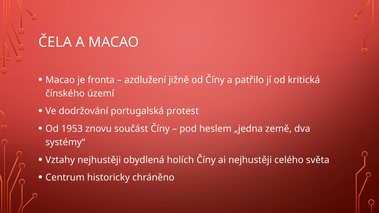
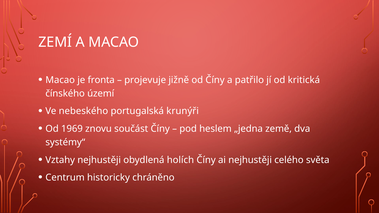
ČELA: ČELA -> ZEMÍ (55, 42)
azdlužení: azdlužení -> projevuje (145, 80)
dodržování: dodržování -> nebeského (83, 111)
protest: protest -> krunýři (183, 111)
1953: 1953 -> 1969 (72, 129)
